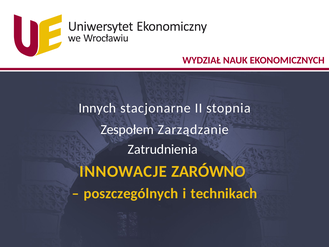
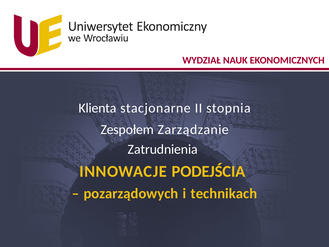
Innych: Innych -> Klienta (97, 108)
ZARÓWNO: ZARÓWNO -> PODEJŚCIA (208, 171)
poszczególnych: poszczególnych -> pozarządowych (131, 193)
